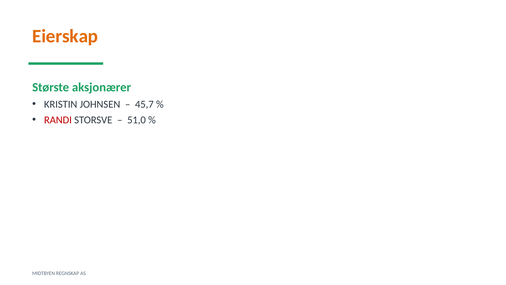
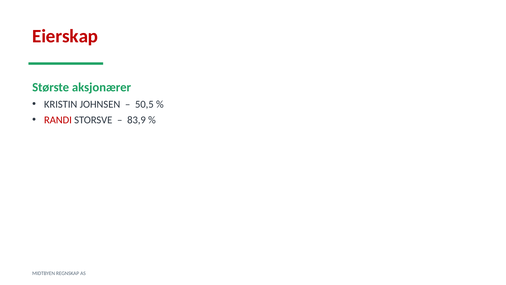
Eierskap colour: orange -> red (65, 36)
45,7: 45,7 -> 50,5 (144, 104)
51,0: 51,0 -> 83,9 (136, 120)
